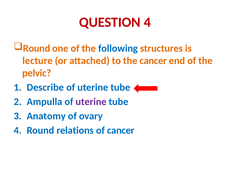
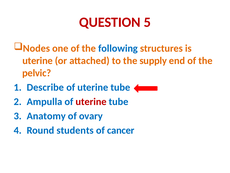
QUESTION 4: 4 -> 5 (147, 22)
Round: Round -> Nodes (36, 48)
lecture: lecture -> uterine (38, 61)
the cancer: cancer -> supply (153, 61)
uterine colour: purple -> red (91, 101)
relations: relations -> students (75, 130)
